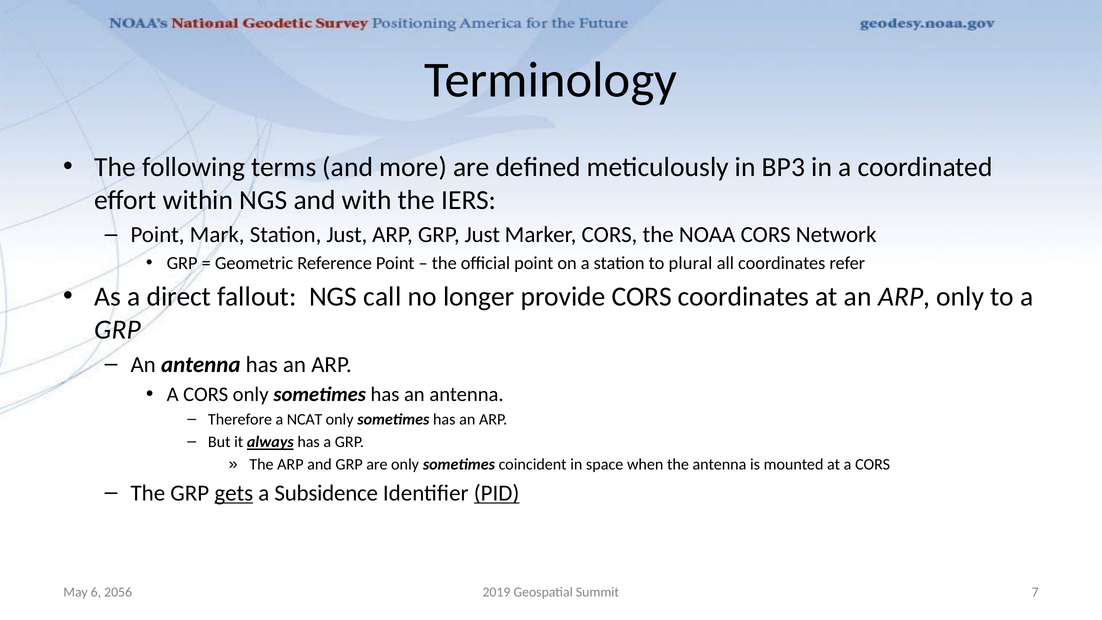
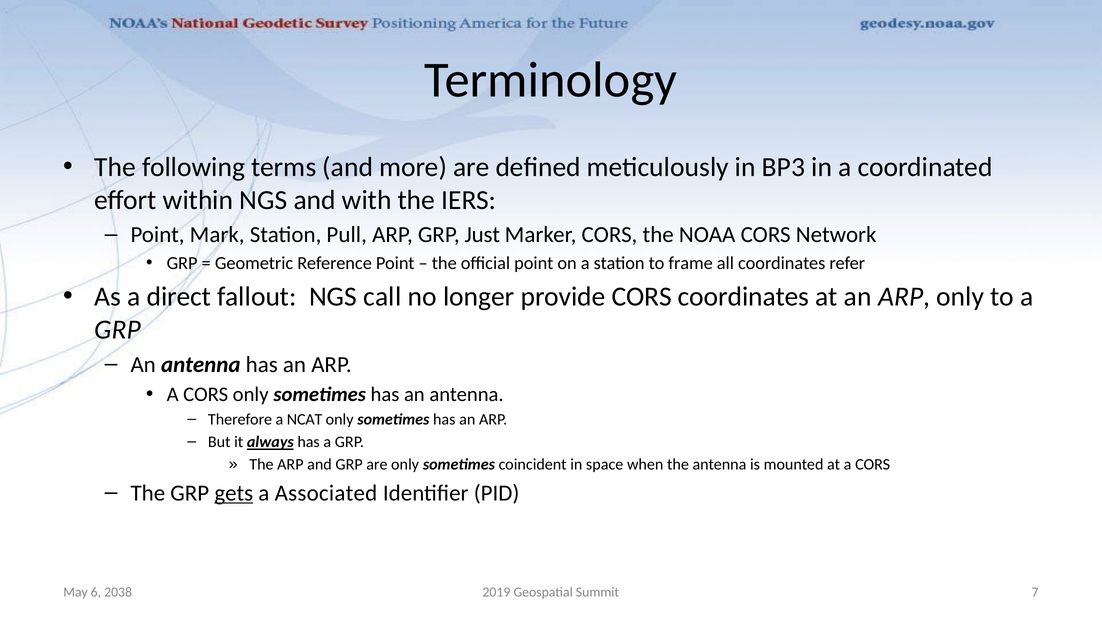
Station Just: Just -> Pull (347, 235)
plural: plural -> frame (691, 263)
Subsidence: Subsidence -> Associated (326, 493)
PID underline: present -> none (497, 493)
2056: 2056 -> 2038 (118, 592)
